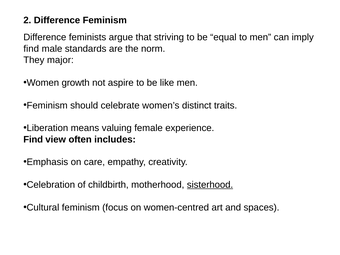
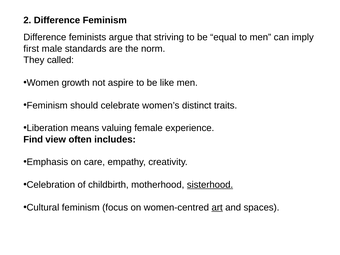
find: find -> first (31, 49)
major: major -> called (60, 60)
art underline: none -> present (217, 207)
